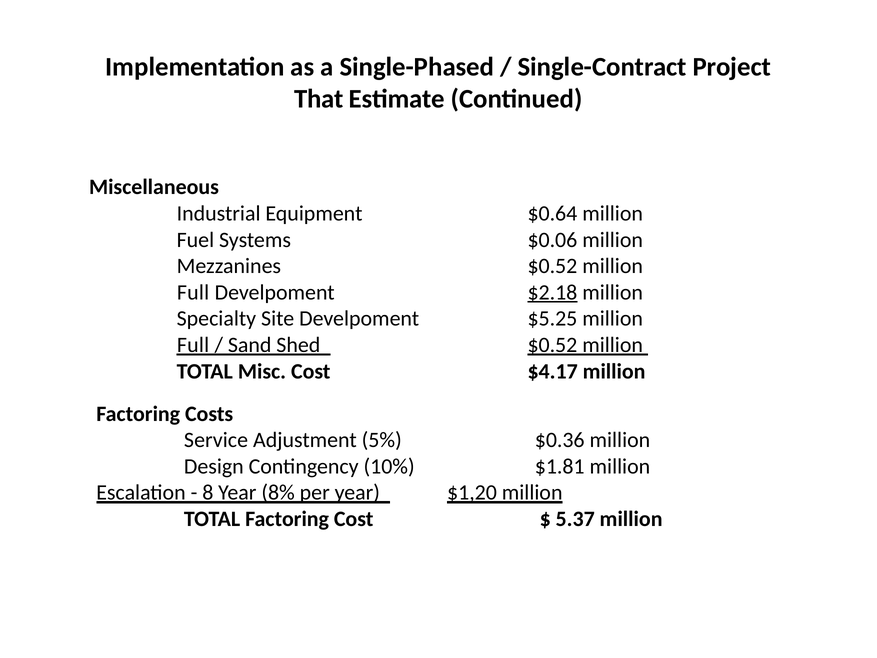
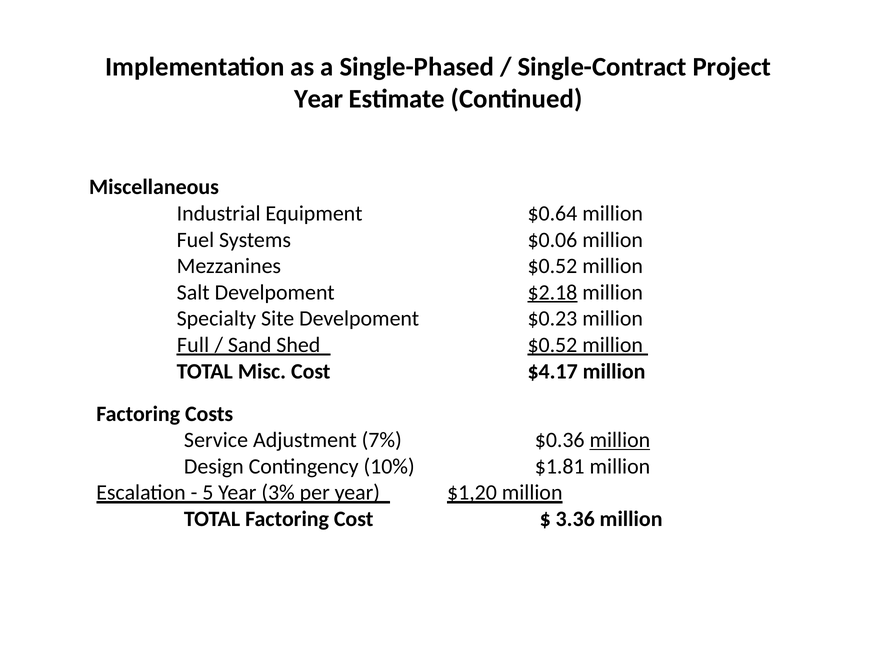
That: That -> Year (319, 99)
Full: Full -> Salt (193, 292)
$5.25: $5.25 -> $0.23 (552, 319)
5%: 5% -> 7% (382, 440)
million underline: none -> present (620, 440)
8: 8 -> 5 (208, 493)
8%: 8% -> 3% (278, 493)
5.37: 5.37 -> 3.36 (575, 519)
